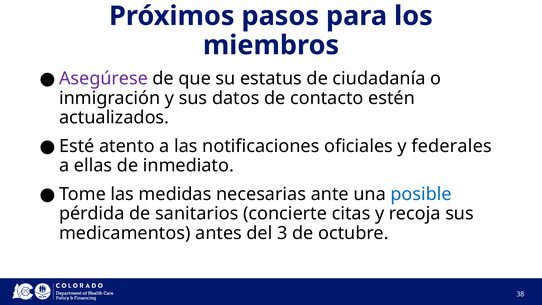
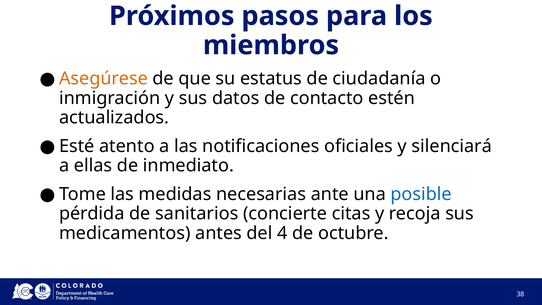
Asegúrese colour: purple -> orange (103, 79)
federales: federales -> silenciará (452, 146)
3: 3 -> 4 (282, 233)
